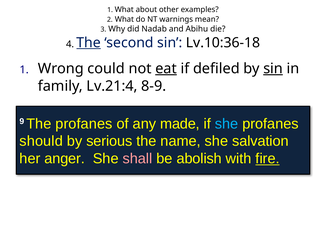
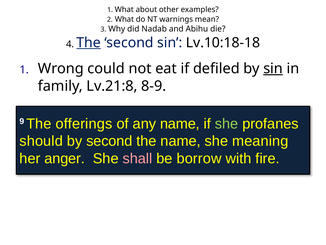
Lv.10:36-18: Lv.10:36-18 -> Lv.10:18-18 (223, 43)
eat underline: present -> none (166, 68)
Lv.21:4: Lv.21:4 -> Lv.21:8 (112, 86)
The profanes: profanes -> offerings (84, 124)
any made: made -> name (180, 124)
she colour: light blue -> light green (227, 124)
by serious: serious -> second (109, 141)
salvation: salvation -> meaning (260, 141)
abolish: abolish -> borrow (199, 158)
fire underline: present -> none (268, 158)
